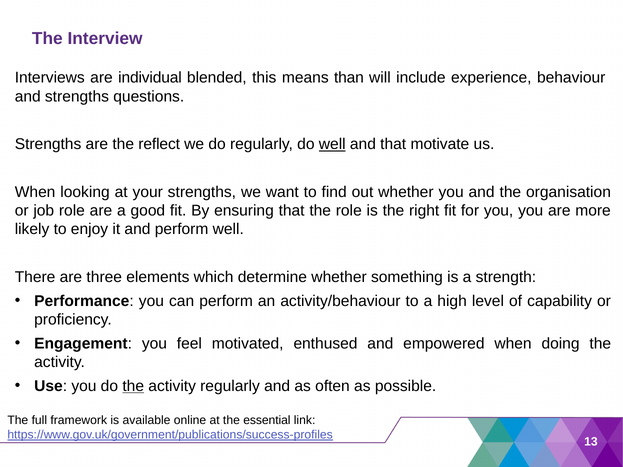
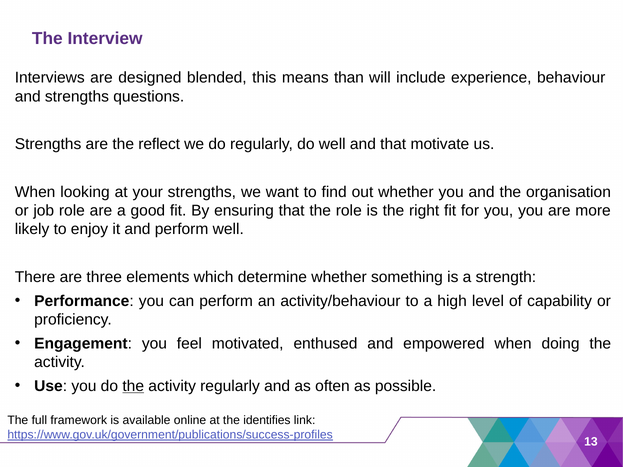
individual: individual -> designed (150, 78)
well underline: present -> none (332, 144)
essential: essential -> identifies (267, 420)
